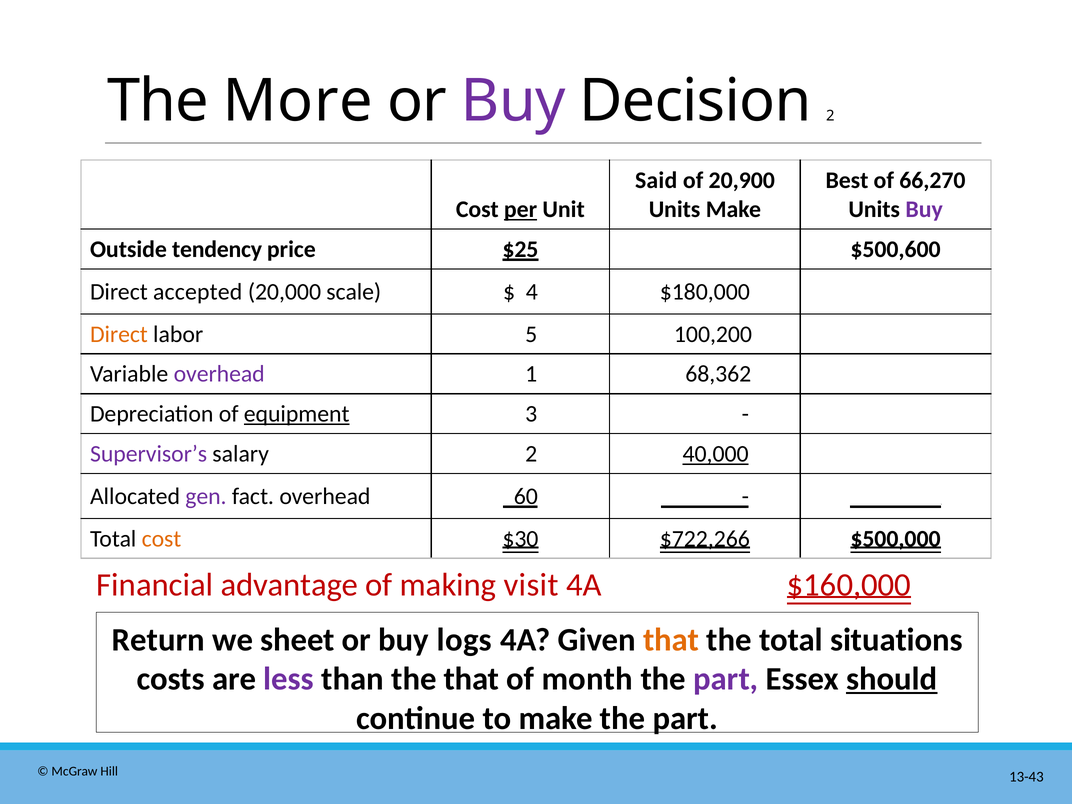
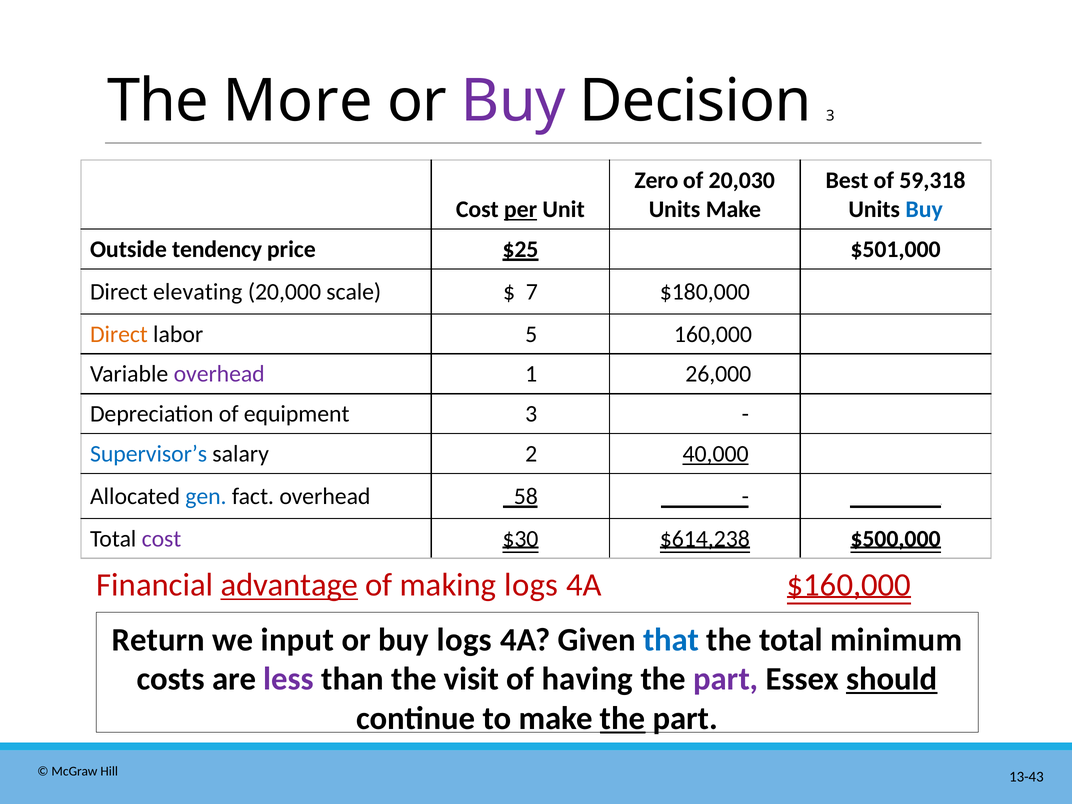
Decision 2: 2 -> 3 (830, 116)
Said: Said -> Zero (656, 180)
20,900: 20,900 -> 20,030 (742, 180)
66,270: 66,270 -> 59,318 (932, 180)
Buy colour: purple -> blue (924, 209)
$500,600: $500,600 -> $501,000 (896, 249)
accepted: accepted -> elevating (198, 292)
4: 4 -> 7 (532, 292)
100,200: 100,200 -> 160,000 (713, 334)
68,362: 68,362 -> 26,000 (718, 374)
equipment underline: present -> none (297, 414)
Supervisor’s colour: purple -> blue (149, 454)
gen colour: purple -> blue (206, 496)
60: 60 -> 58 (526, 496)
cost colour: orange -> purple (161, 539)
$722,266: $722,266 -> $614,238 (705, 539)
advantage underline: none -> present (289, 585)
making visit: visit -> logs (531, 585)
sheet: sheet -> input (297, 640)
that colour: orange -> blue (671, 640)
situations: situations -> minimum (896, 640)
the that: that -> visit (471, 679)
month: month -> having (587, 679)
the underline: none -> present (623, 718)
